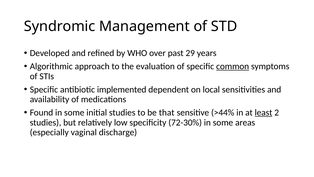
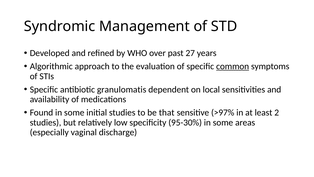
29: 29 -> 27 (190, 53)
implemented: implemented -> granulomatis (122, 89)
>44%: >44% -> >97% (223, 112)
least underline: present -> none (264, 112)
72-30%: 72-30% -> 95-30% (185, 122)
